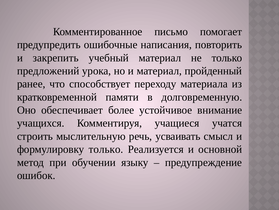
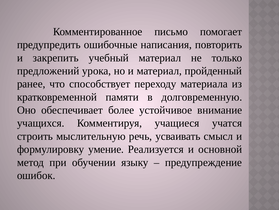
формулировку только: только -> умение (106, 149)
